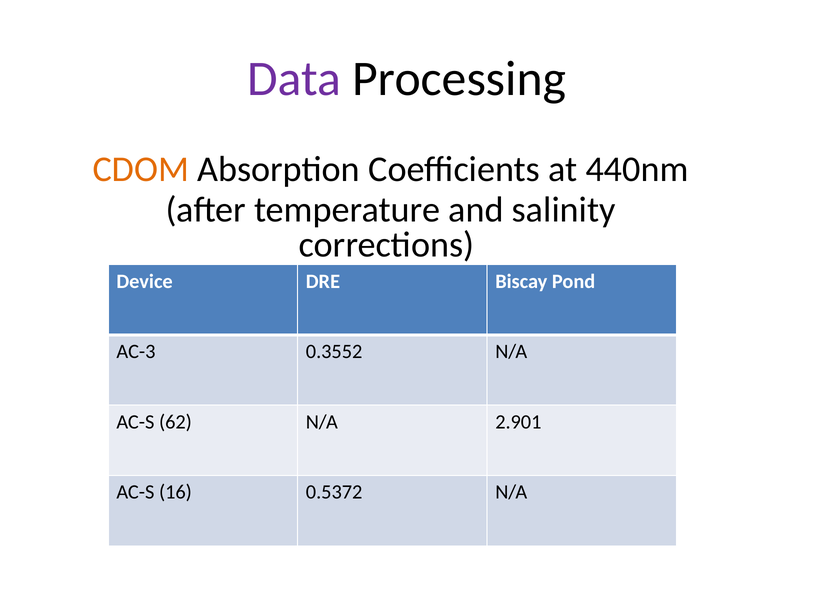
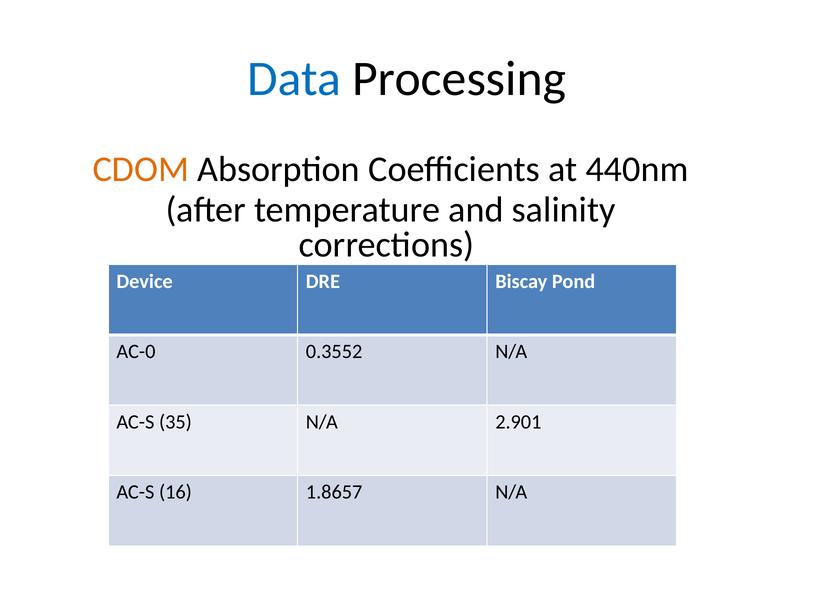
Data colour: purple -> blue (294, 79)
AC-3: AC-3 -> AC-0 (136, 351)
62: 62 -> 35 (175, 422)
0.5372: 0.5372 -> 1.8657 (334, 492)
